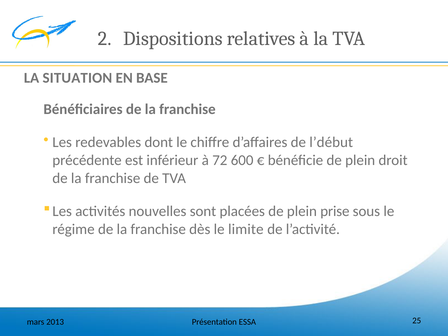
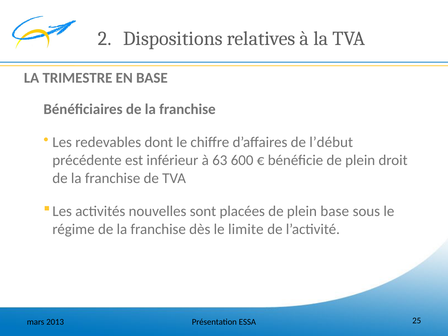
SITUATION: SITUATION -> TRIMESTRE (77, 78)
72: 72 -> 63 (220, 160)
plein prise: prise -> base (335, 211)
